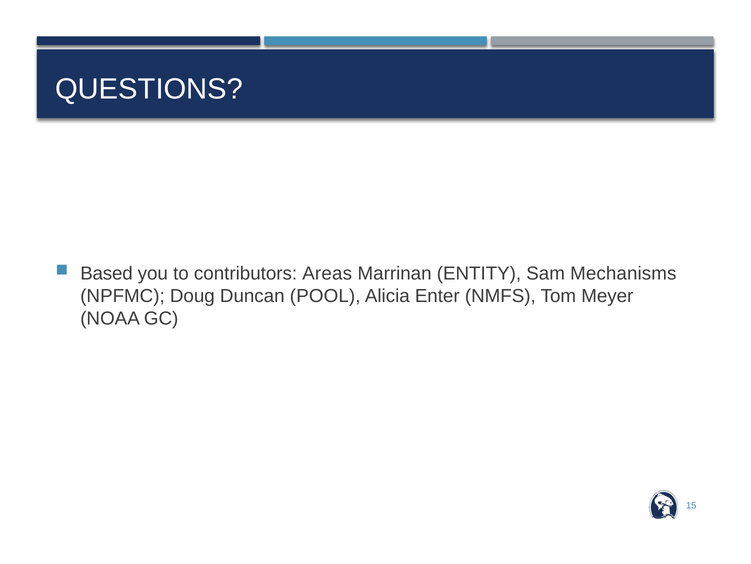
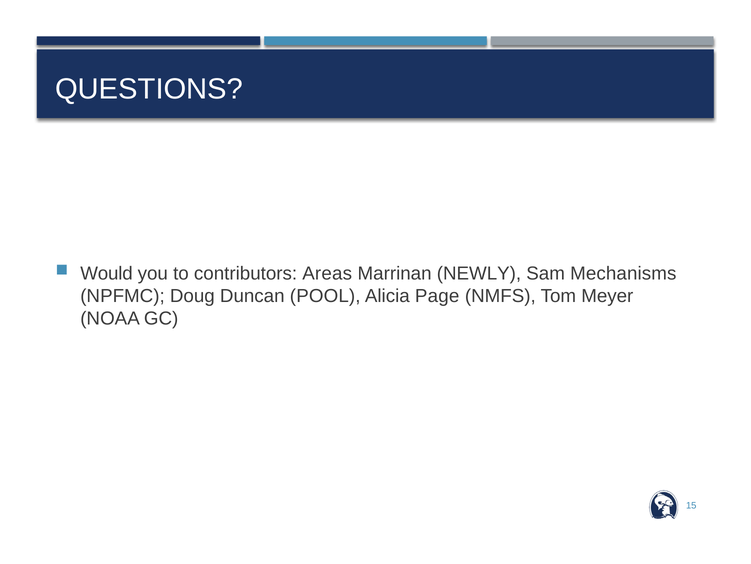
Based: Based -> Would (106, 273)
ENTITY: ENTITY -> NEWLY (479, 273)
Enter: Enter -> Page (437, 296)
